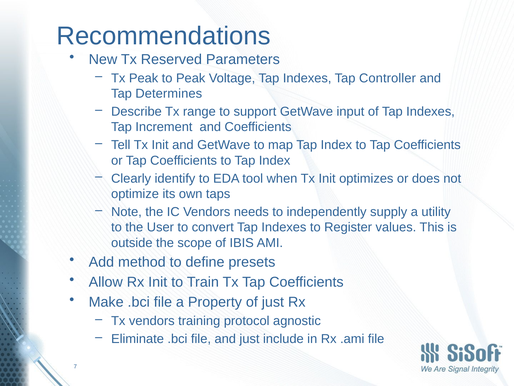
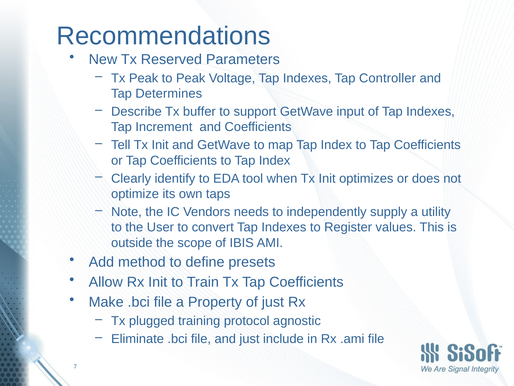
range: range -> buffer (199, 111)
Tx vendors: vendors -> plugged (152, 320)
